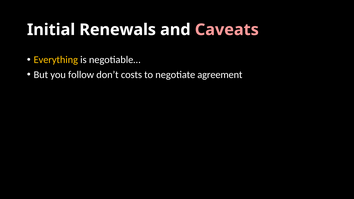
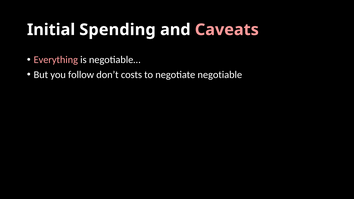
Renewals: Renewals -> Spending (118, 30)
Everything colour: yellow -> pink (56, 60)
agreement: agreement -> negotiable (220, 75)
